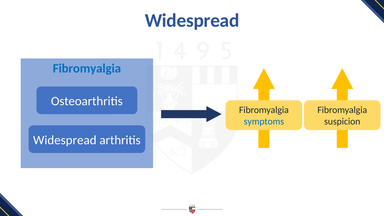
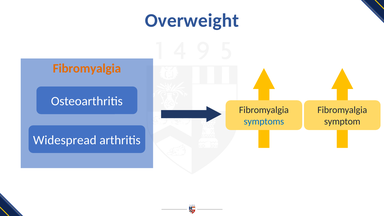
Widespread: Widespread -> Overweight (192, 21)
Fibromyalgia colour: blue -> orange (87, 68)
suspicion: suspicion -> symptom (342, 122)
